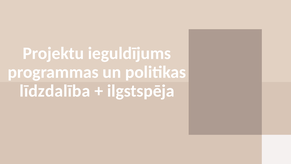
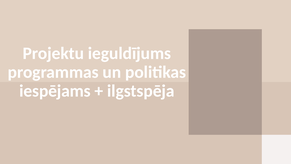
līdzdalība: līdzdalība -> iespējams (55, 91)
